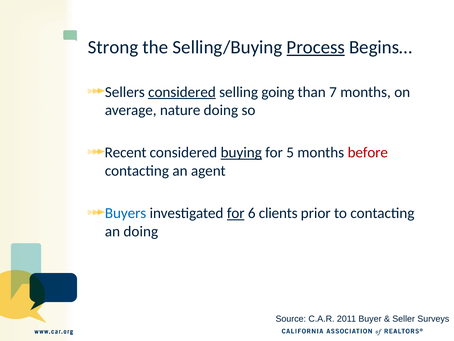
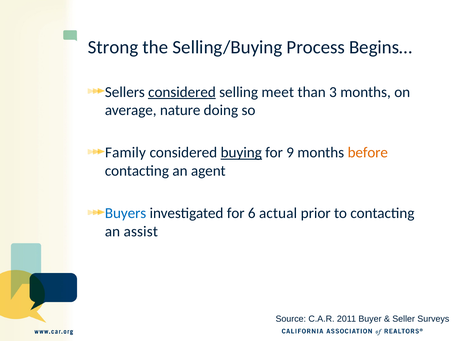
Process underline: present -> none (316, 47)
going: going -> meet (278, 92)
7: 7 -> 3 (333, 92)
Recent: Recent -> Family (125, 152)
5: 5 -> 9 (290, 152)
before colour: red -> orange (368, 152)
for underline: present -> none (236, 213)
clients: clients -> actual (278, 213)
an doing: doing -> assist (141, 231)
